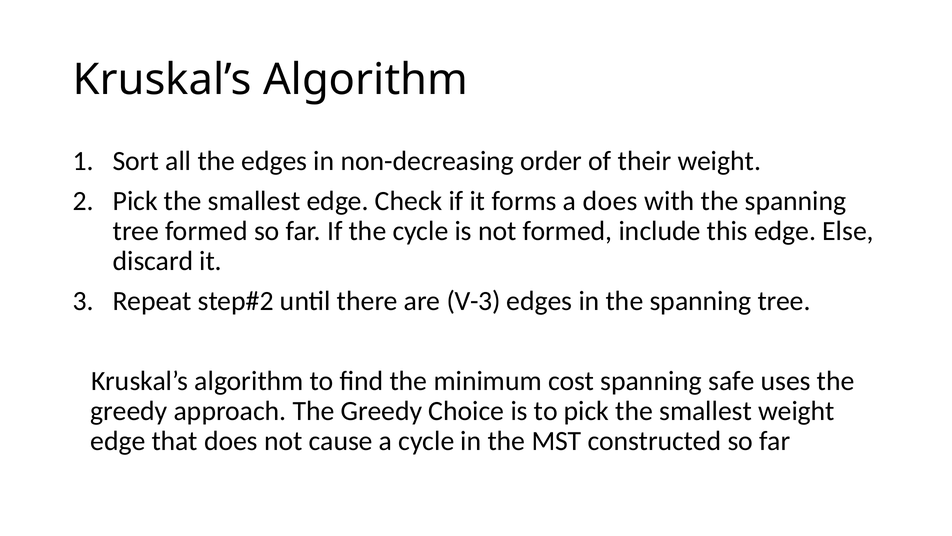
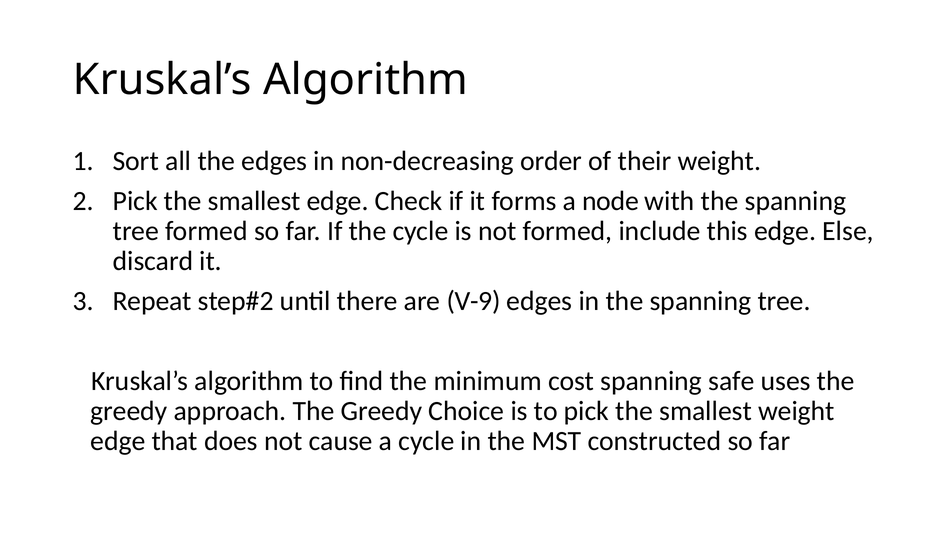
a does: does -> node (611, 201)
V-3: V-3 -> V-9 (474, 301)
